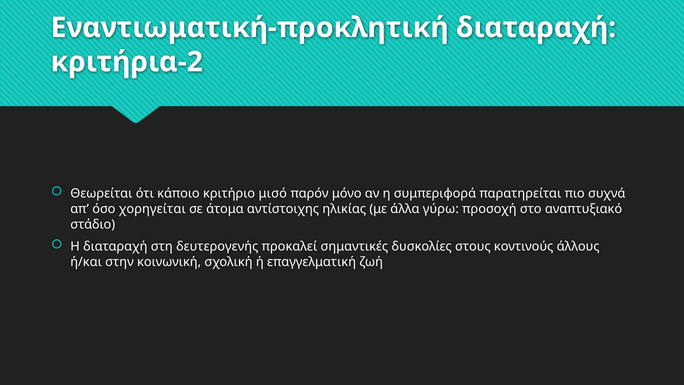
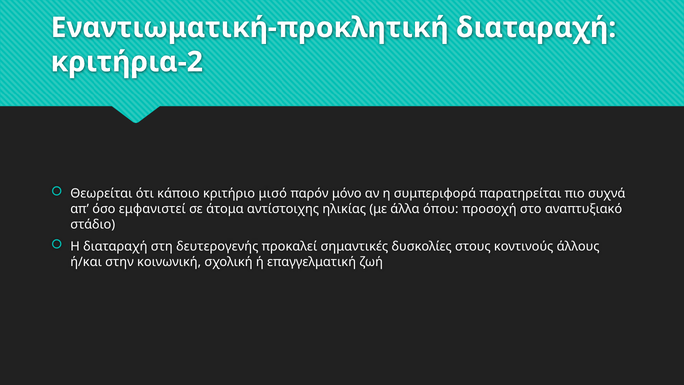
χορηγείται: χορηγείται -> εμφανιστεί (152, 209)
γύρω: γύρω -> όπου (441, 209)
